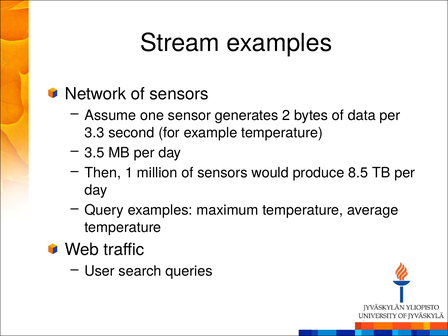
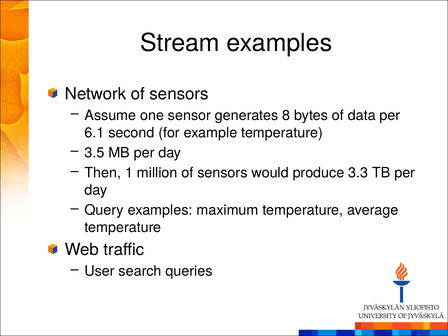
2: 2 -> 8 (286, 115)
3.3: 3.3 -> 6.1 (94, 133)
8.5: 8.5 -> 3.3 (358, 173)
